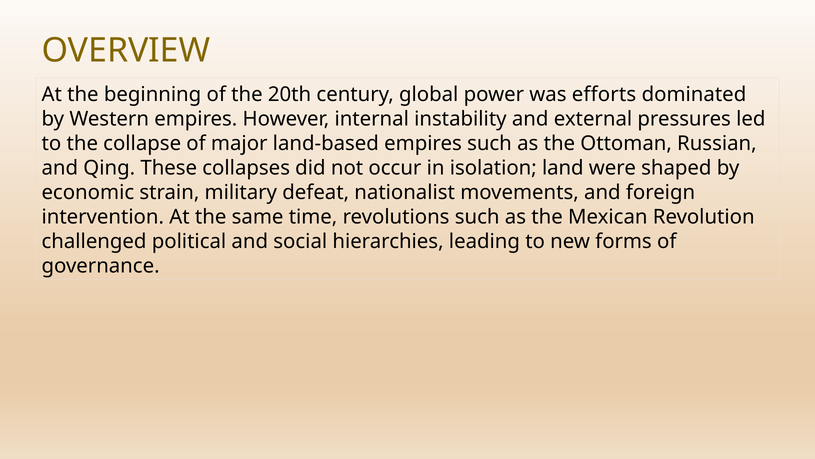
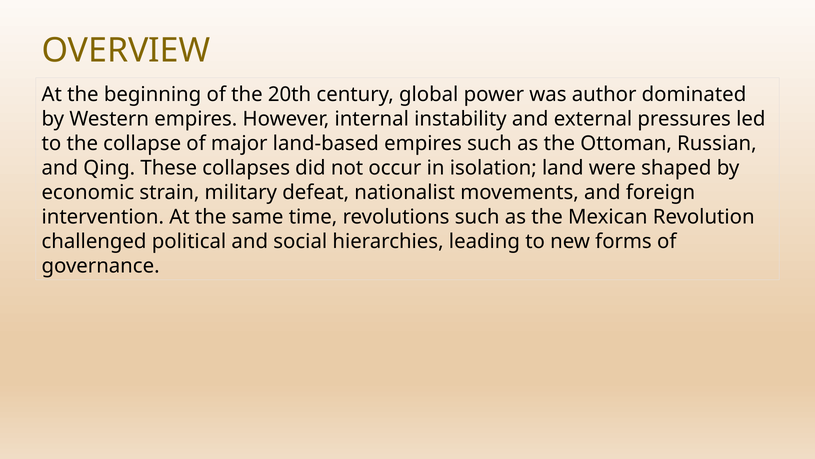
efforts: efforts -> author (604, 94)
